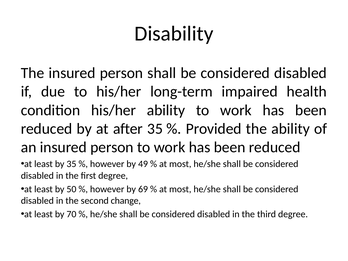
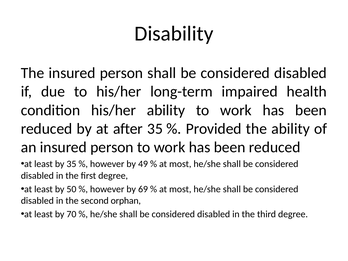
change: change -> orphan (126, 201)
